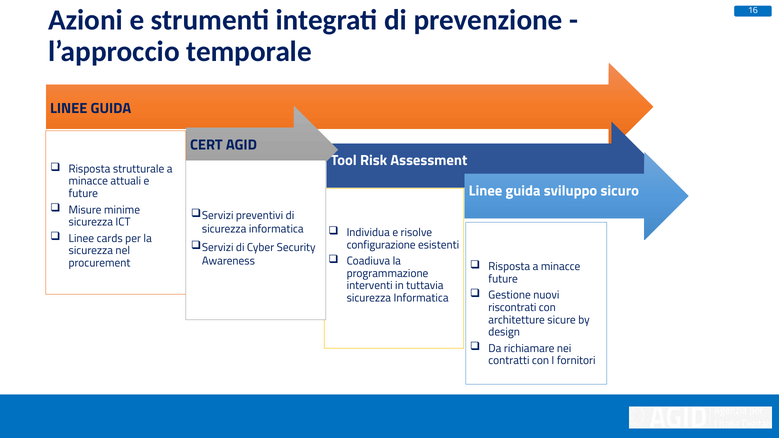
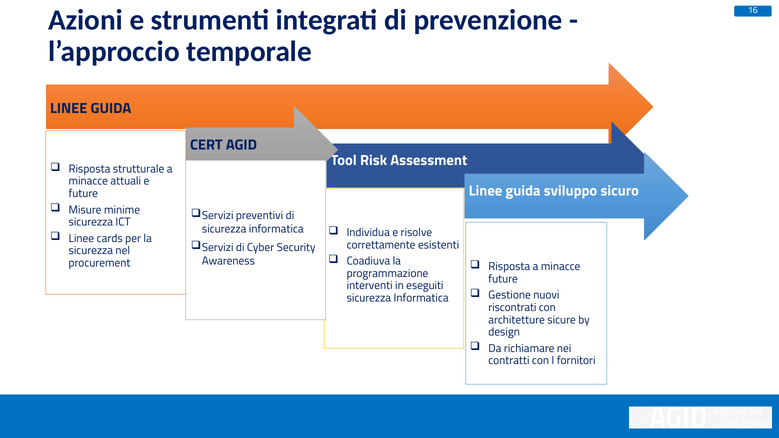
configurazione: configurazione -> correttamente (381, 245)
tuttavia: tuttavia -> eseguiti (425, 286)
